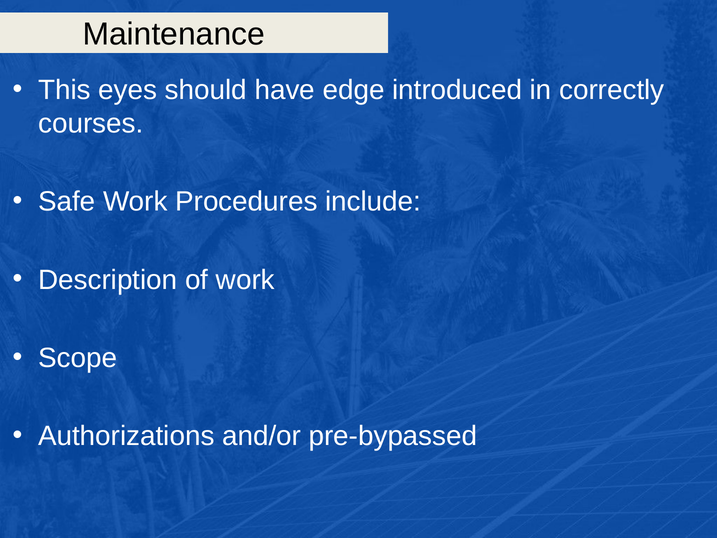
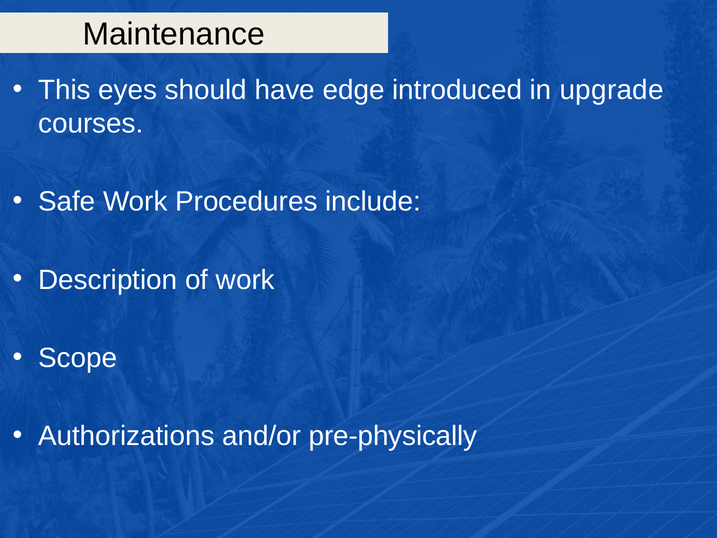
correctly: correctly -> upgrade (612, 90)
pre-bypassed: pre-bypassed -> pre-physically (393, 436)
